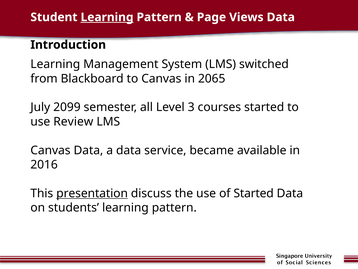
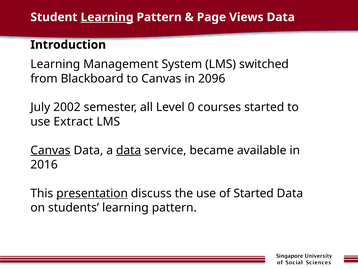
2065: 2065 -> 2096 (212, 78)
2099: 2099 -> 2002 (67, 107)
3: 3 -> 0 (191, 107)
Review: Review -> Extract (73, 121)
Canvas underline: none -> present (50, 150)
data underline: none -> present (129, 150)
